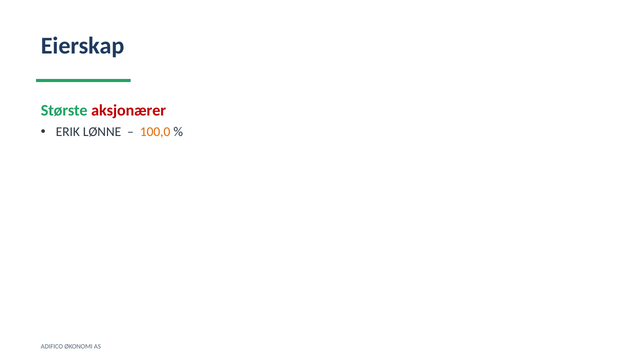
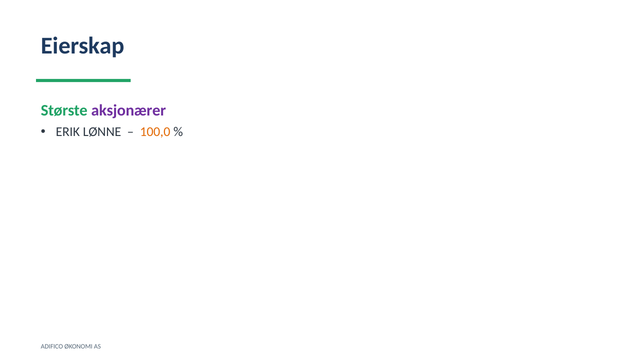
aksjonærer colour: red -> purple (129, 110)
